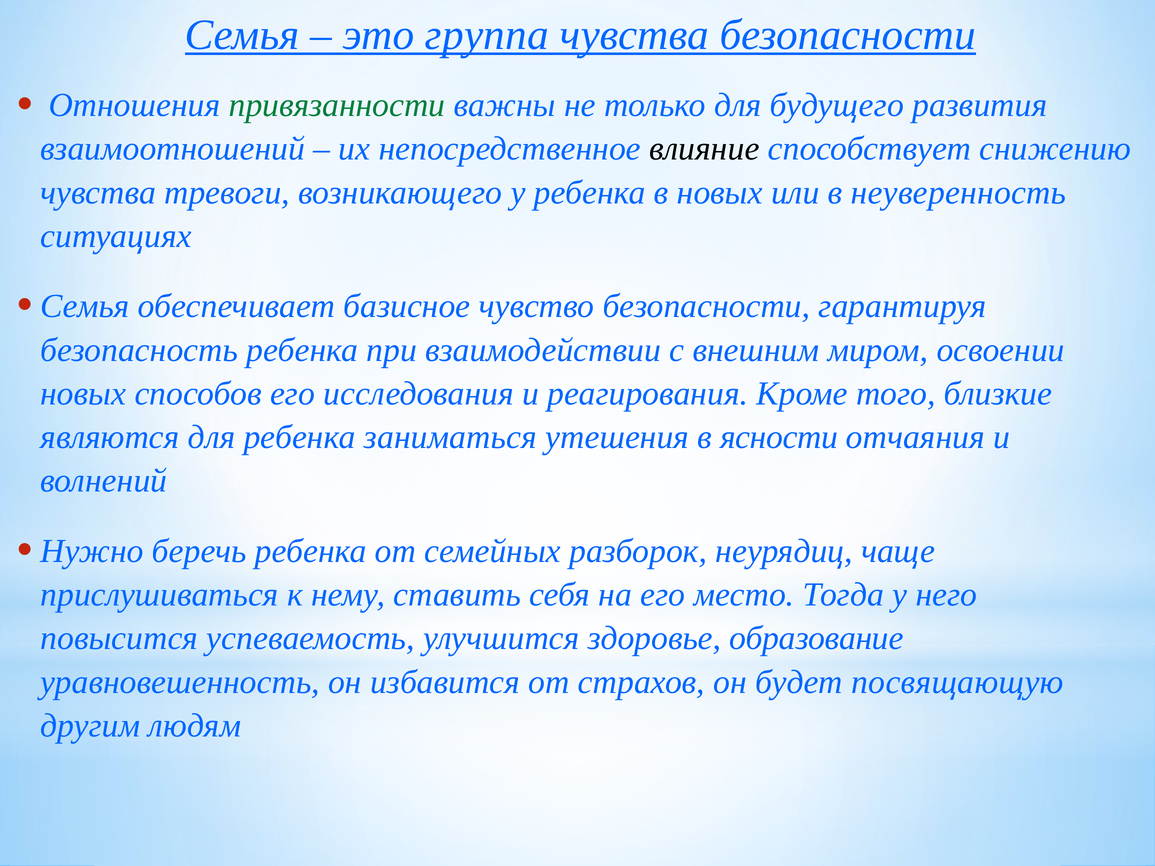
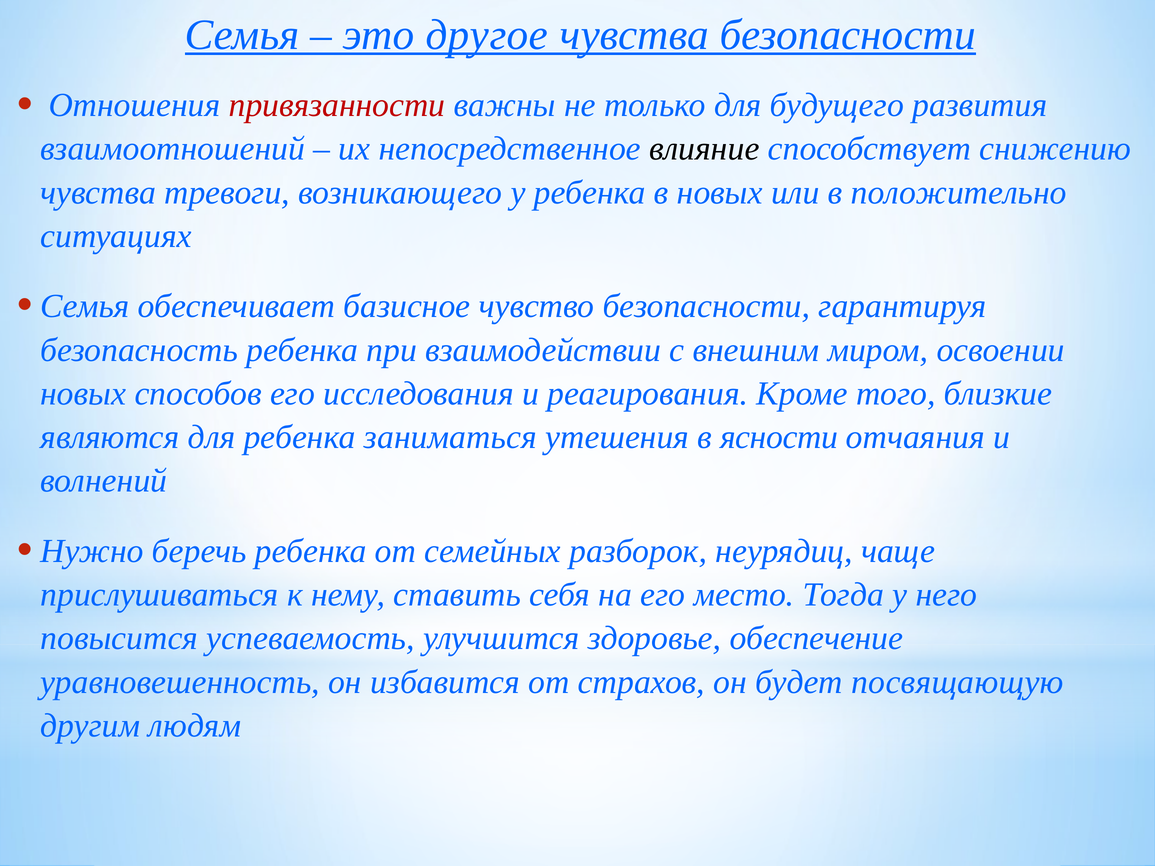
группа: группа -> другое (487, 35)
привязанности colour: green -> red (337, 105)
неуверенность: неуверенность -> положительно (959, 193)
образование: образование -> обеспечение (816, 638)
